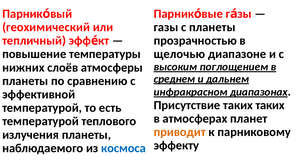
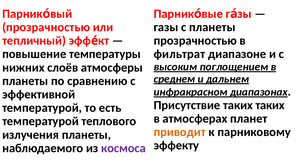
геохимический: геохимический -> прозрачностью (46, 27)
щелочью: щелочью -> фильтрат (179, 54)
космоса colour: blue -> purple (123, 148)
